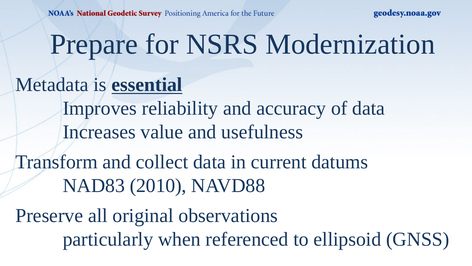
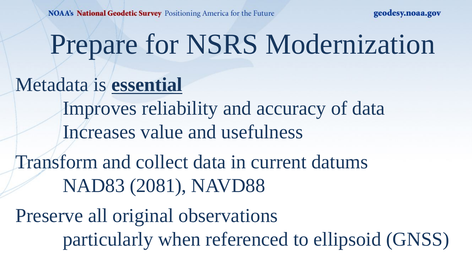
2010: 2010 -> 2081 (158, 185)
